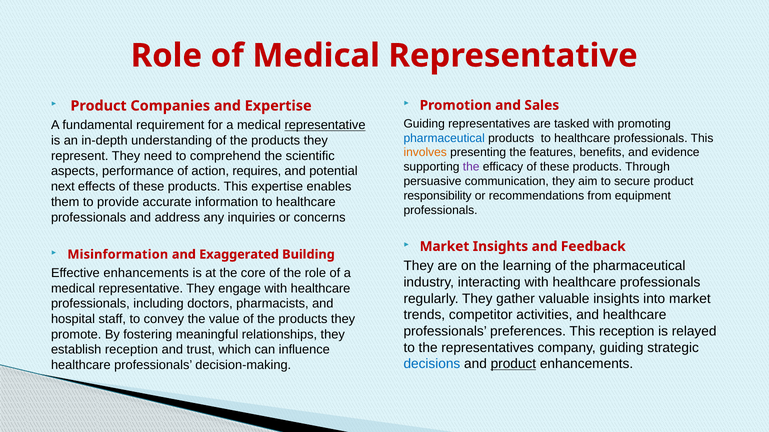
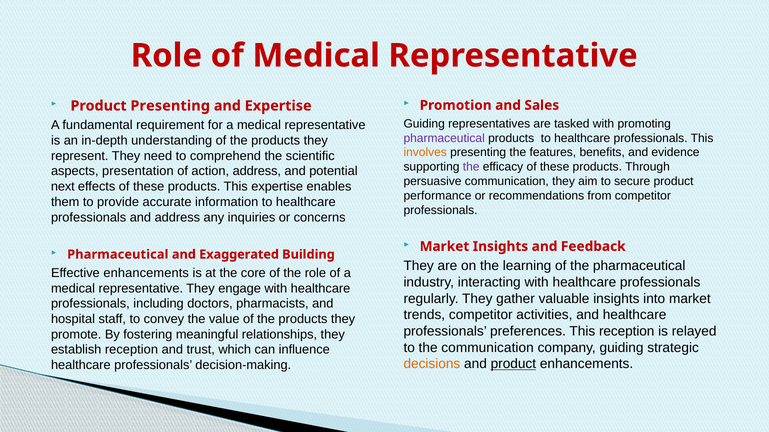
Product Companies: Companies -> Presenting (170, 106)
representative underline: present -> none (325, 125)
pharmaceutical colour: blue -> purple (444, 138)
performance: performance -> presentation (138, 171)
action requires: requires -> address (257, 171)
responsibility: responsibility -> performance (437, 196)
from equipment: equipment -> competitor (643, 196)
Misinformation: Misinformation -> Pharmaceutical (118, 255)
the representatives: representatives -> communication (488, 348)
decisions colour: blue -> orange (432, 364)
